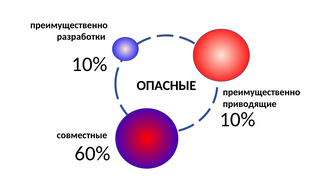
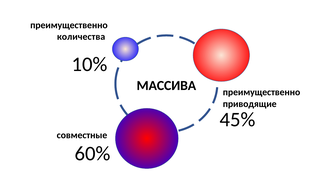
разработки: разработки -> количества (81, 37)
ОПАСНЫЕ: ОПАСНЫЕ -> МАССИВА (166, 86)
10%: 10% -> 45% (238, 120)
